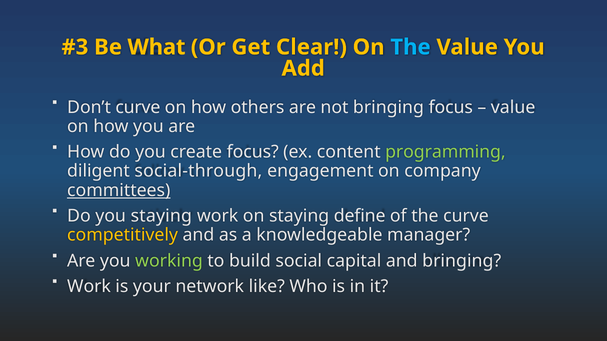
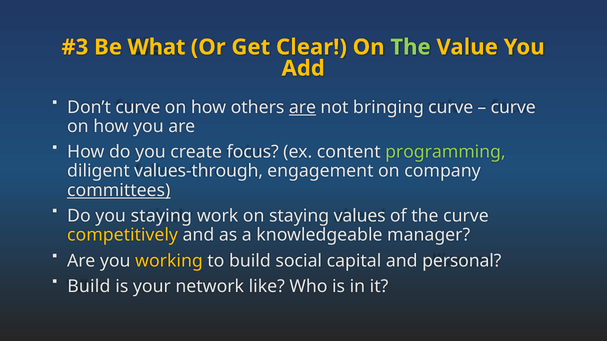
The colour: light blue -> light green (411, 47)
are underline: none -> present (302, 107)
bringing focus: focus -> curve (451, 107)
value: value -> curve (513, 107)
social-through: social-through -> values-through (199, 171)
define: define -> values (360, 216)
working colour: light green -> yellow (169, 261)
and bringing: bringing -> personal (462, 261)
Work: Work -> Build (89, 287)
